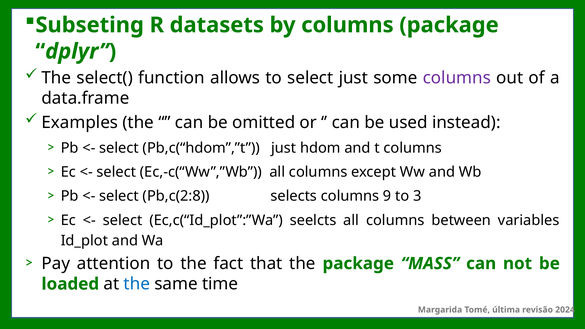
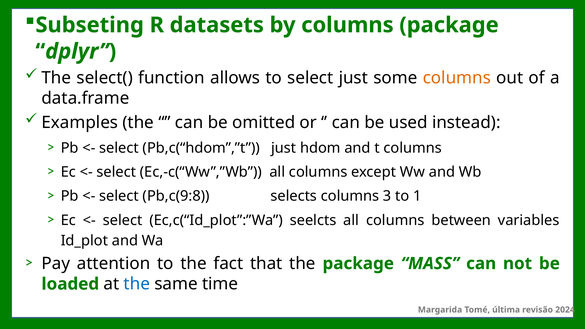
columns colour: purple -> orange (457, 78)
Pb,c(2:8: Pb,c(2:8 -> Pb,c(9:8 (176, 196)
9: 9 -> 3 (387, 196)
3: 3 -> 1 (417, 196)
